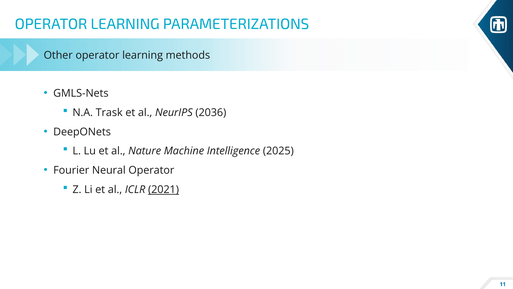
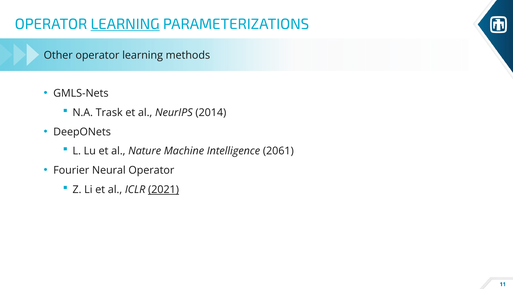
LEARNING underline: none -> present (125, 24)
2036: 2036 -> 2014 (211, 112)
2025: 2025 -> 2061 (278, 151)
